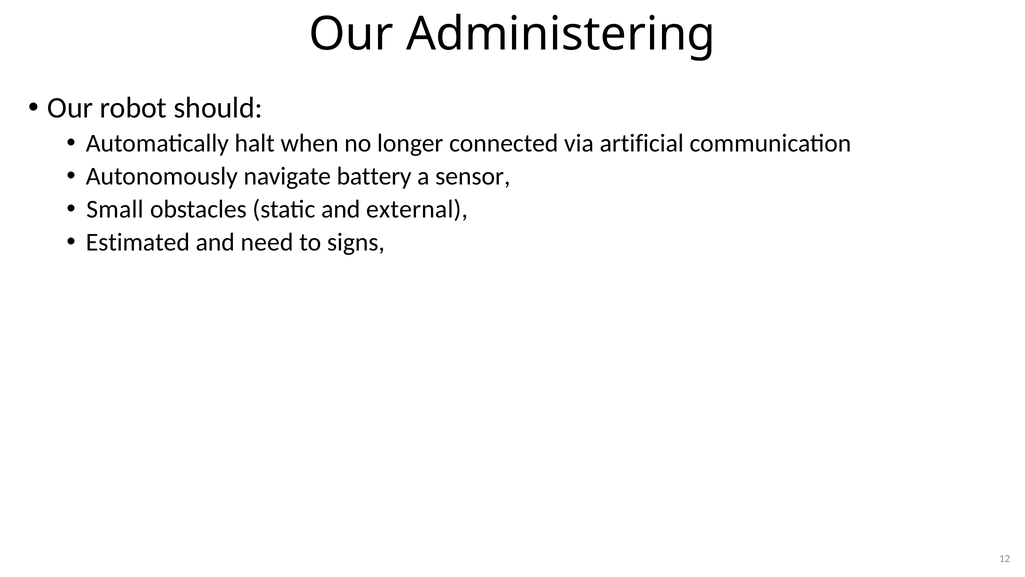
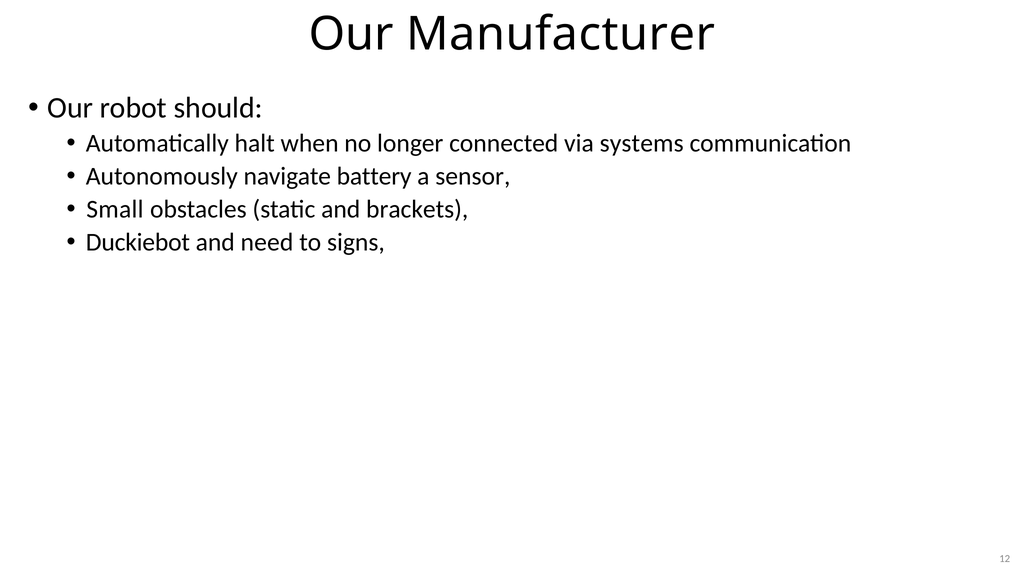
Administering: Administering -> Manufacturer (561, 34)
artificial: artificial -> systems (642, 143)
external: external -> brackets (417, 209)
Estimated: Estimated -> Duckiebot (138, 242)
